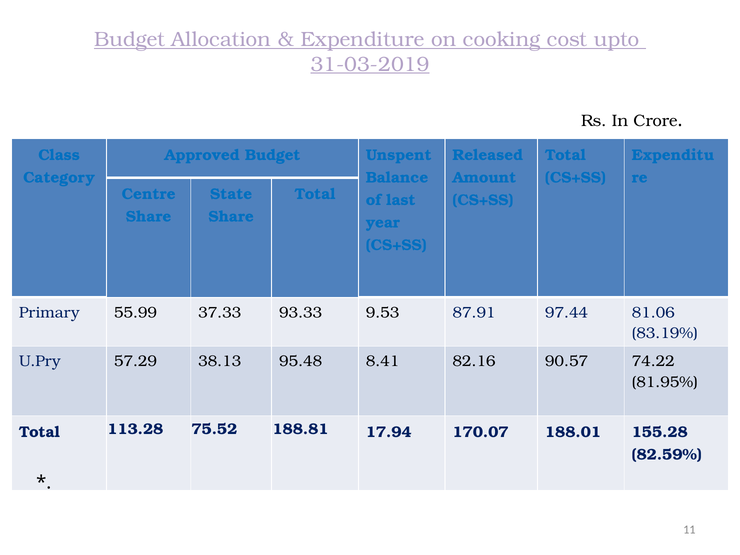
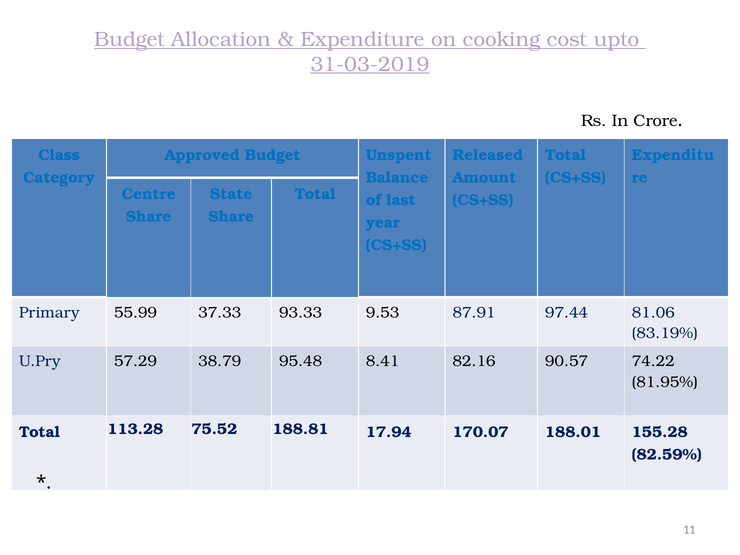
38.13: 38.13 -> 38.79 (220, 361)
